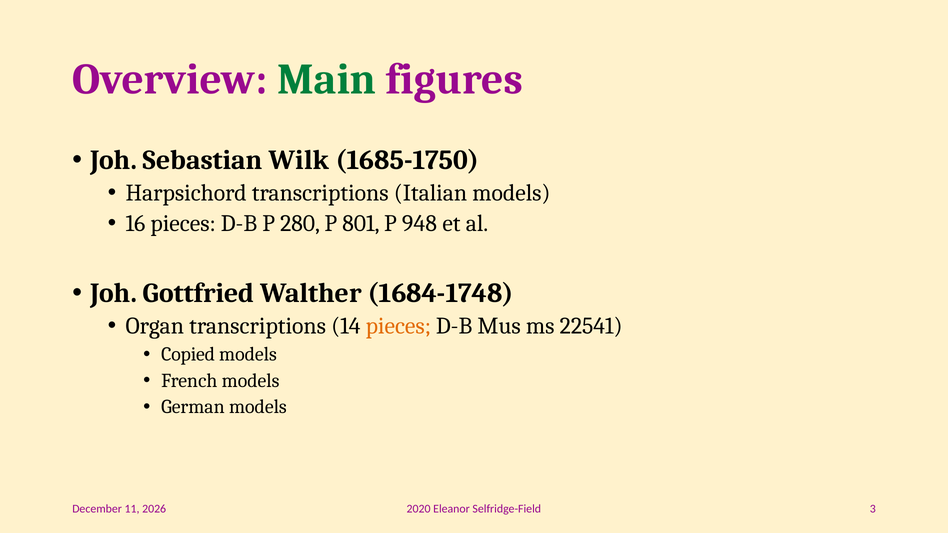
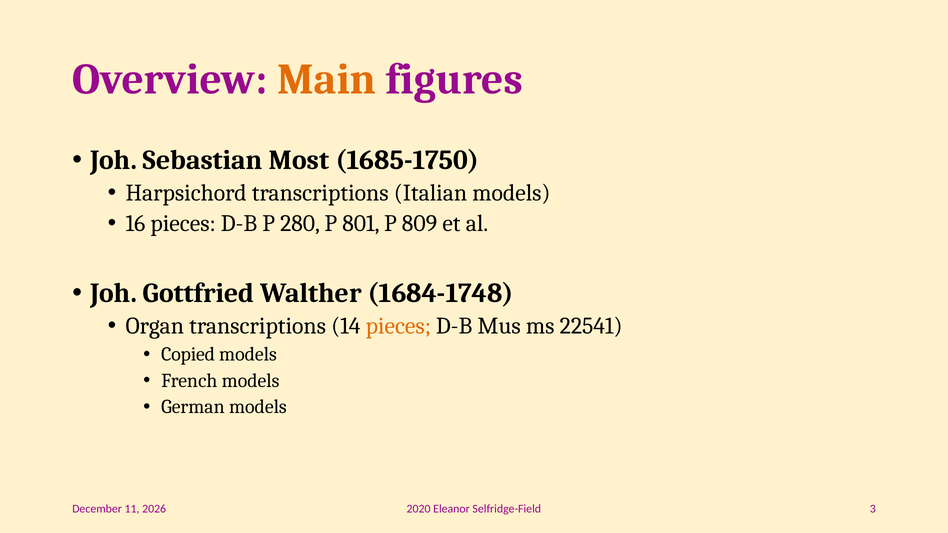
Main colour: green -> orange (327, 80)
Wilk: Wilk -> Most (299, 160)
948: 948 -> 809 (419, 223)
